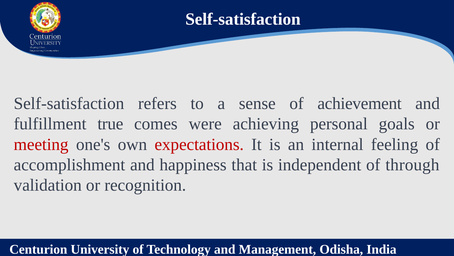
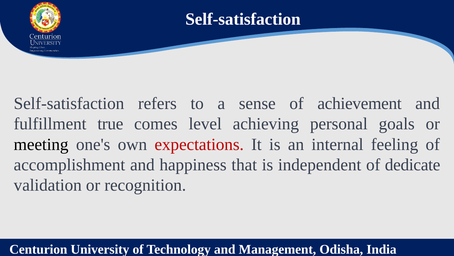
were: were -> level (205, 124)
meeting colour: red -> black (41, 144)
through: through -> dedicate (413, 164)
